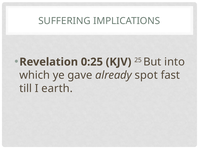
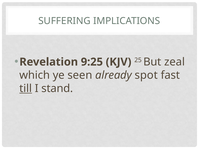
0:25: 0:25 -> 9:25 (92, 62)
into: into -> zeal (175, 62)
gave: gave -> seen (80, 75)
till underline: none -> present (26, 89)
earth: earth -> stand (57, 89)
